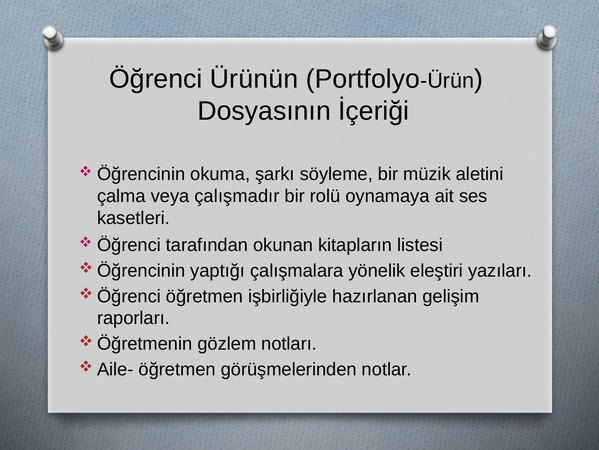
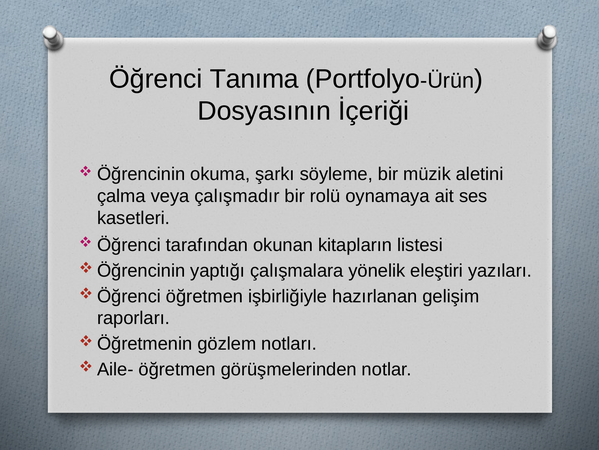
Ürünün: Ürünün -> Tanıma (254, 79)
